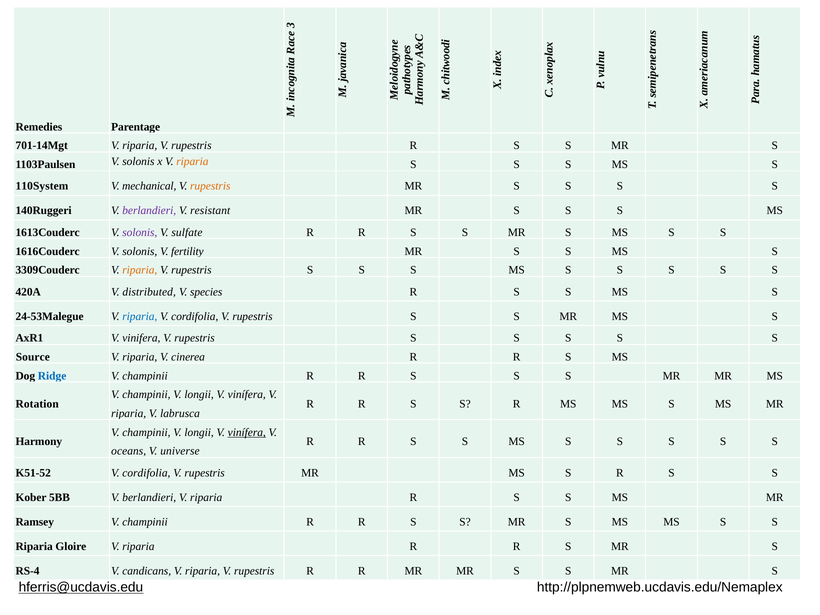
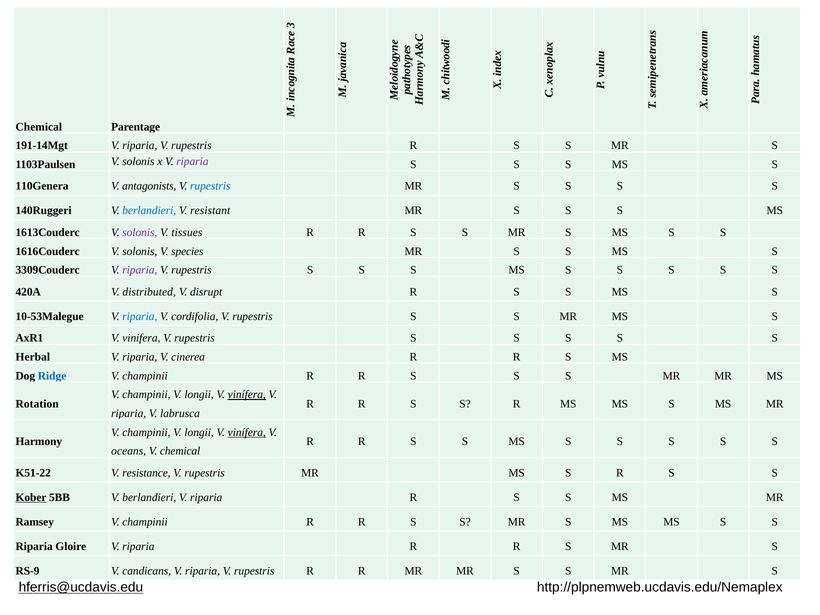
Remedies: Remedies -> Chemical (39, 127)
701-14Mgt: 701-14Mgt -> 191-14Mgt (42, 146)
riparia colour: orange -> purple (192, 161)
110System: 110System -> 110Genera (42, 186)
mechanical: mechanical -> antagonists (149, 186)
rupestris colour: orange -> blue (210, 186)
berlandieri colour: purple -> blue (149, 211)
sulfate: sulfate -> tissues (187, 232)
fertility: fertility -> species (187, 251)
riparia colour: orange -> purple (140, 270)
species: species -> disrupt (206, 292)
24-53Malegue: 24-53Malegue -> 10-53Malegue (50, 316)
Source: Source -> Herbal (33, 357)
vinífera underline: none -> present (247, 395)
V universe: universe -> chemical (180, 451)
K51-52: K51-52 -> K51-22 (33, 473)
cordifolia: cordifolia -> resistance (146, 473)
Kober underline: none -> present (31, 497)
RS-4: RS-4 -> RS-9 (28, 571)
